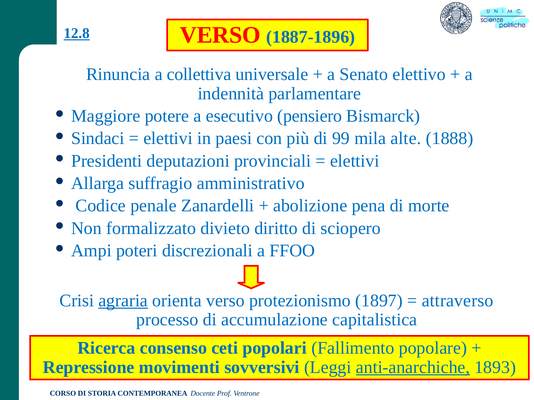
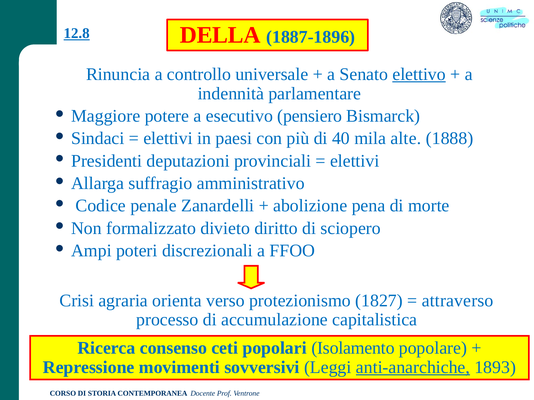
VERSO: VERSO -> DELLA (220, 35)
collettiva: collettiva -> controllo (199, 74)
elettivo underline: none -> present (419, 74)
99: 99 -> 40 (341, 139)
agraria underline: present -> none (123, 301)
1897: 1897 -> 1827 (379, 301)
Fallimento: Fallimento -> Isolamento (353, 348)
